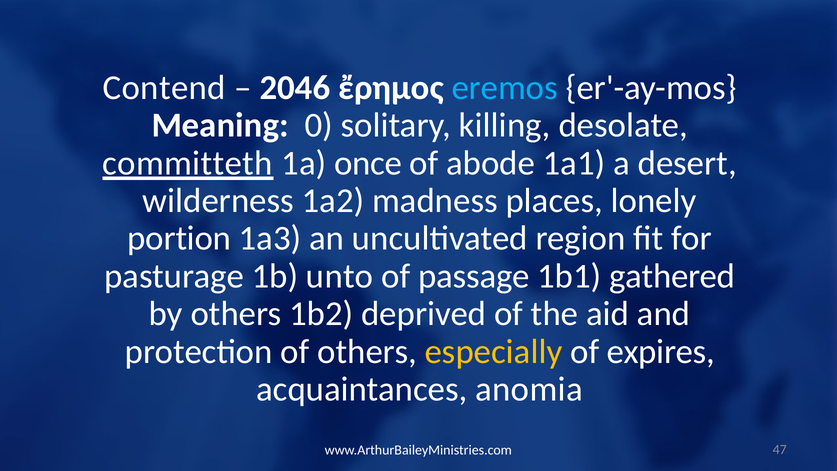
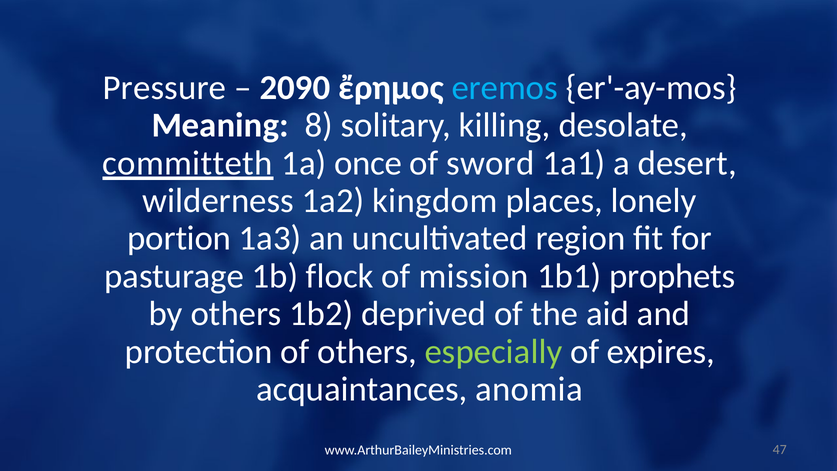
Contend: Contend -> Pressure (164, 88)
2046: 2046 -> 2090 (295, 88)
0: 0 -> 8 (319, 125)
abode: abode -> sword (491, 163)
madness: madness -> kingdom (435, 201)
unto: unto -> flock (340, 276)
passage: passage -> mission (474, 276)
gathered: gathered -> prophets (672, 276)
especially colour: yellow -> light green (494, 351)
